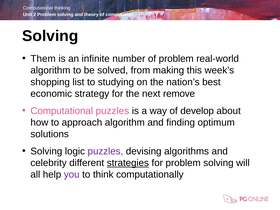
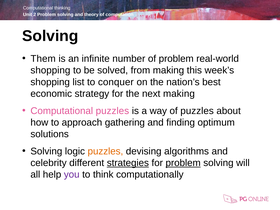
algorithm: algorithm -> shopping (50, 70)
studying: studying -> conquer (116, 82)
next remove: remove -> making (179, 94)
of develop: develop -> puzzles (197, 111)
approach algorithm: algorithm -> gathering (125, 122)
puzzles colour: purple -> orange (105, 151)
problem underline: none -> present (183, 163)
